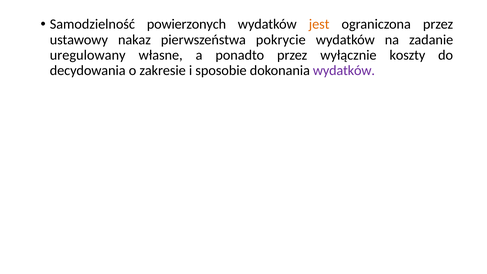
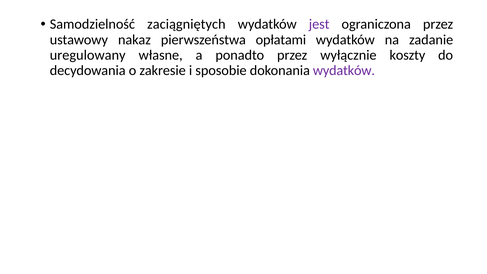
powierzonych: powierzonych -> zaciągniętych (186, 24)
jest colour: orange -> purple (319, 24)
pokrycie: pokrycie -> opłatami (281, 40)
